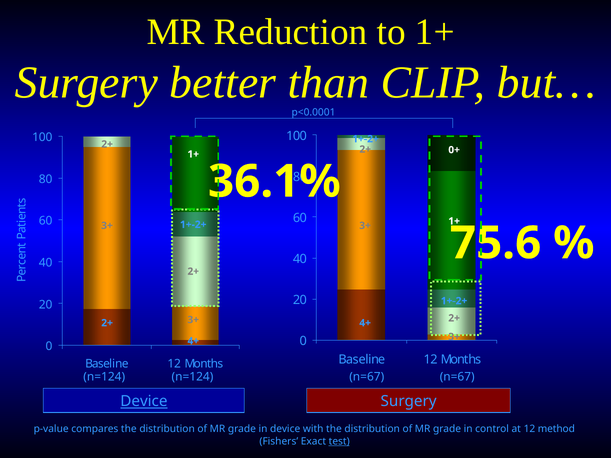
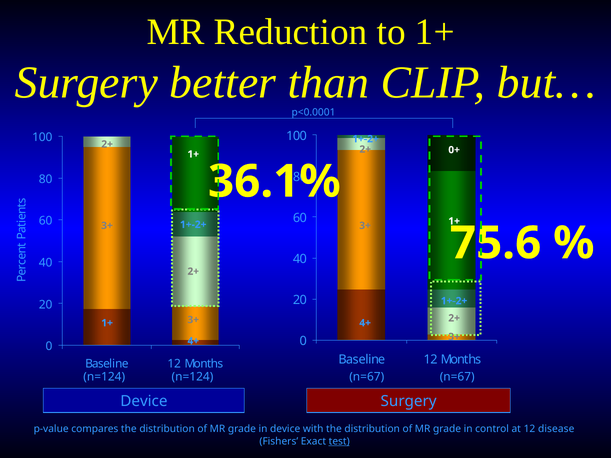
2+: 2+ -> 1+ (107, 323)
Device underline: present -> none (144, 402)
method: method -> disease (556, 429)
